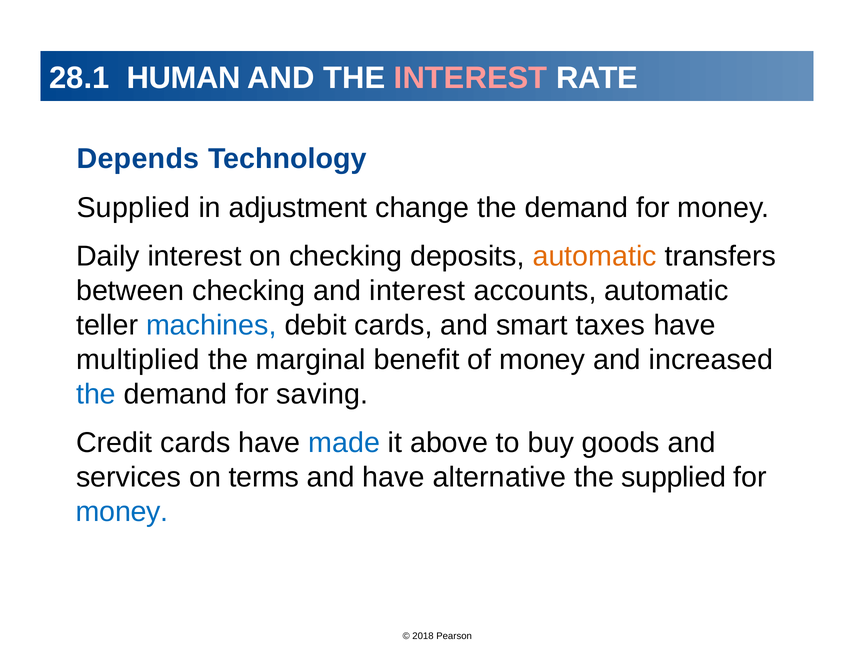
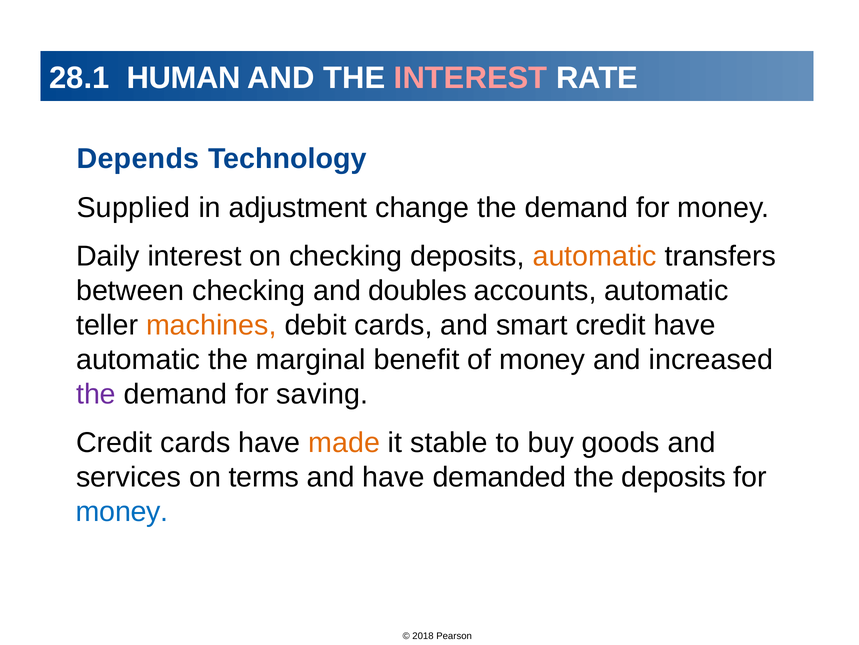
and interest: interest -> doubles (418, 291)
machines colour: blue -> orange (211, 325)
smart taxes: taxes -> credit (611, 325)
multiplied: multiplied -> automatic (138, 359)
the colour: blue -> purple (96, 394)
made colour: blue -> orange (344, 442)
above: above -> stable (449, 442)
alternative: alternative -> demanded (499, 477)
the supplied: supplied -> deposits (674, 477)
